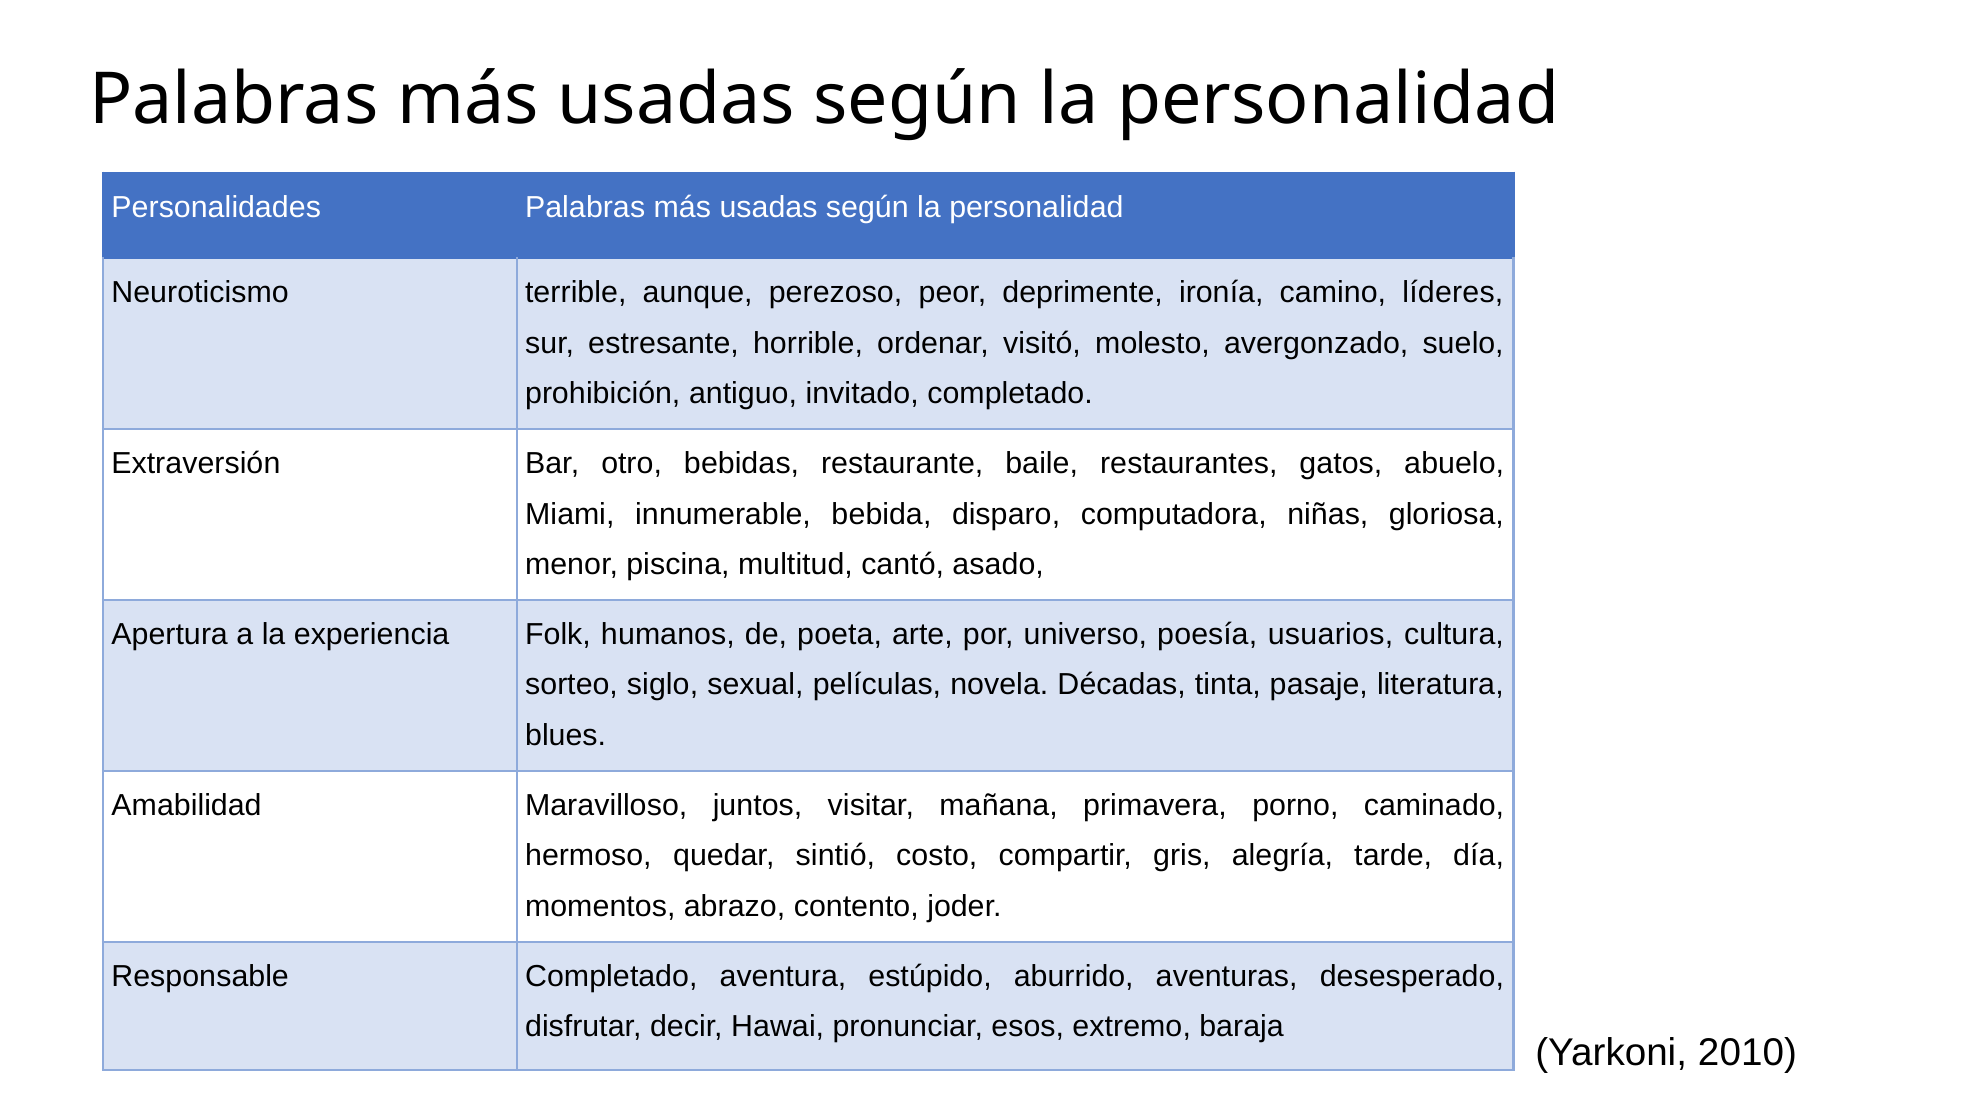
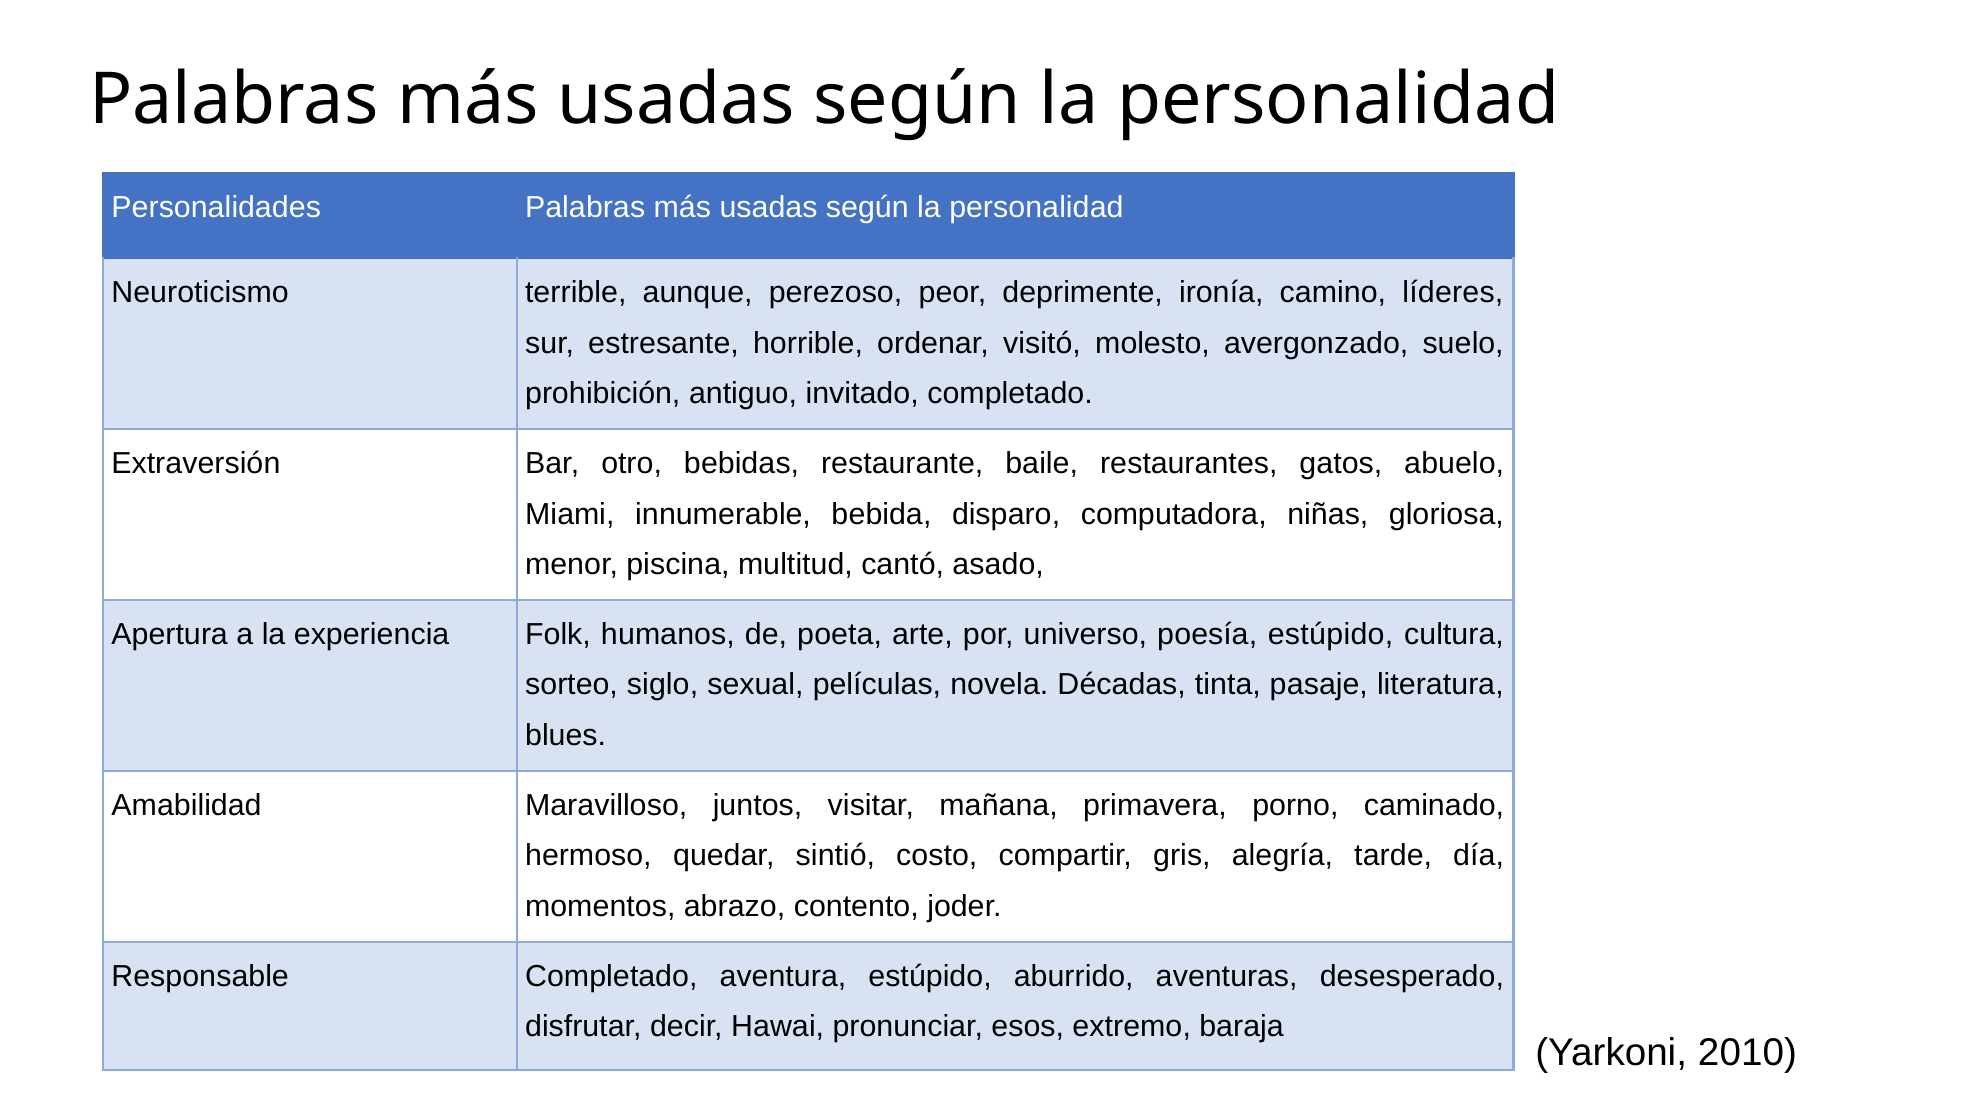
poesía usuarios: usuarios -> estúpido (1331, 634)
